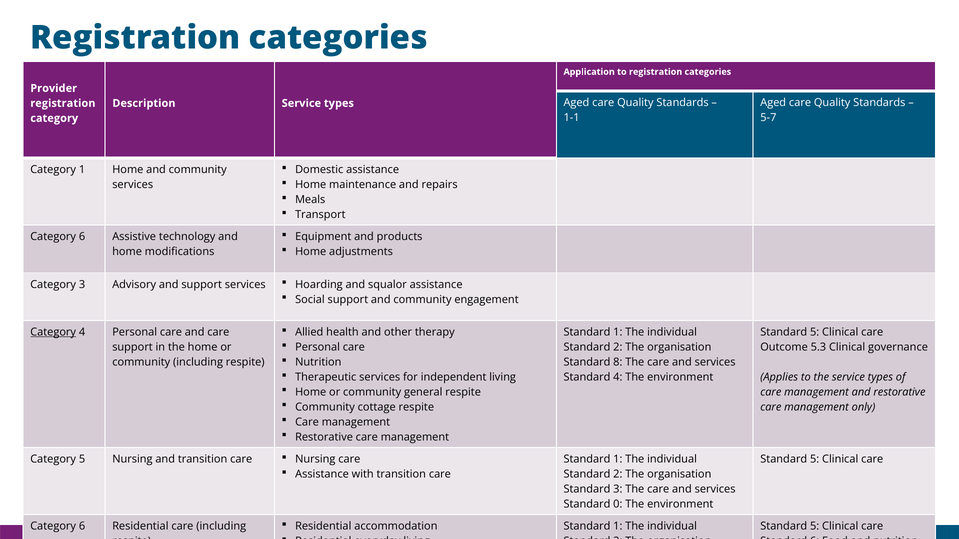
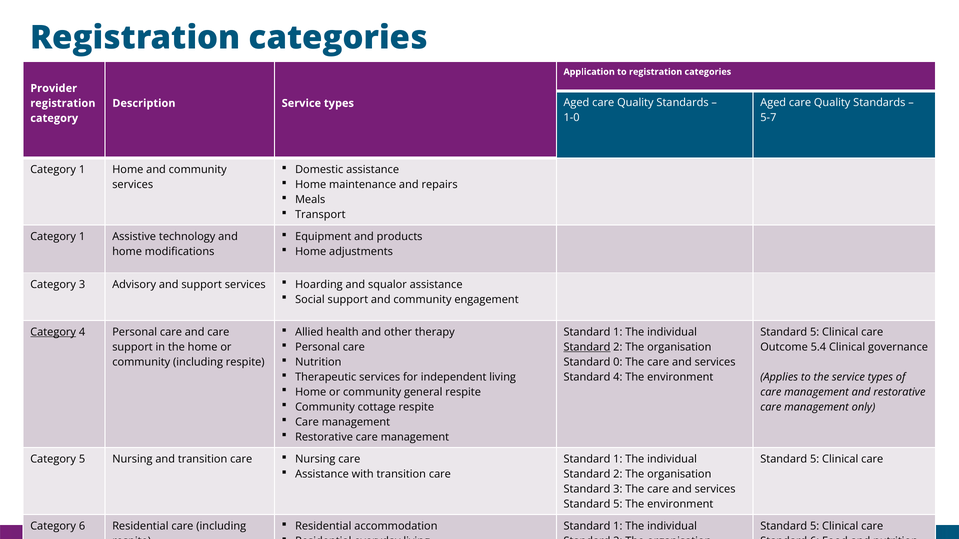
1-1: 1-1 -> 1-0 (572, 118)
6: 6 -> 1 (82, 237)
Standard underline: none -> present (587, 347)
5.3: 5.3 -> 5.4 (818, 347)
8: 8 -> 0 (618, 362)
0: 0 -> 5 (618, 504)
